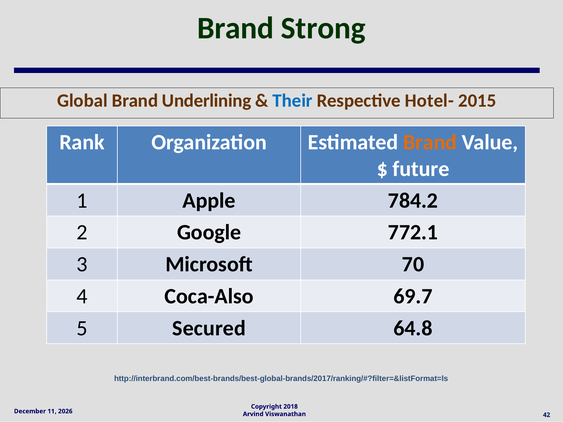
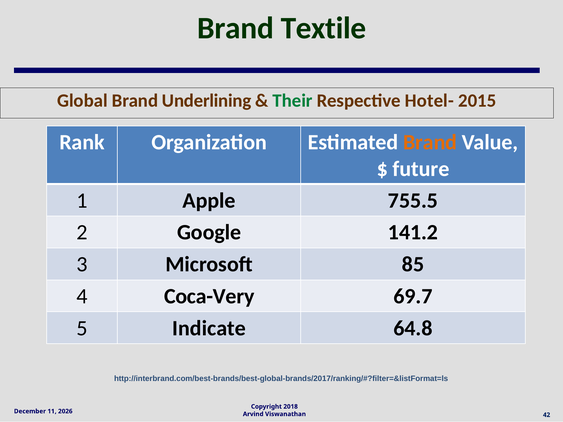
Strong: Strong -> Textile (323, 28)
Their colour: blue -> green (293, 101)
784.2: 784.2 -> 755.5 (413, 201)
772.1: 772.1 -> 141.2 (413, 233)
70: 70 -> 85 (413, 265)
Coca-Also: Coca-Also -> Coca-Very (209, 296)
Secured: Secured -> Indicate (209, 328)
